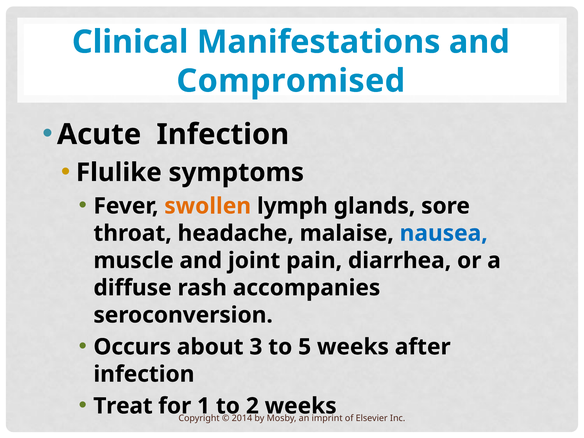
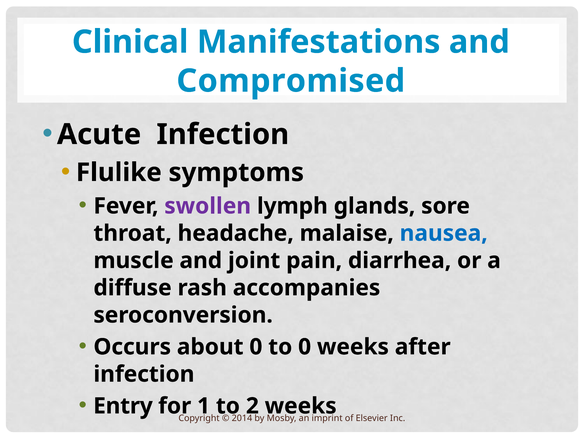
swollen colour: orange -> purple (208, 206)
about 3: 3 -> 0 (256, 347)
to 5: 5 -> 0 (305, 347)
Treat: Treat -> Entry (123, 406)
